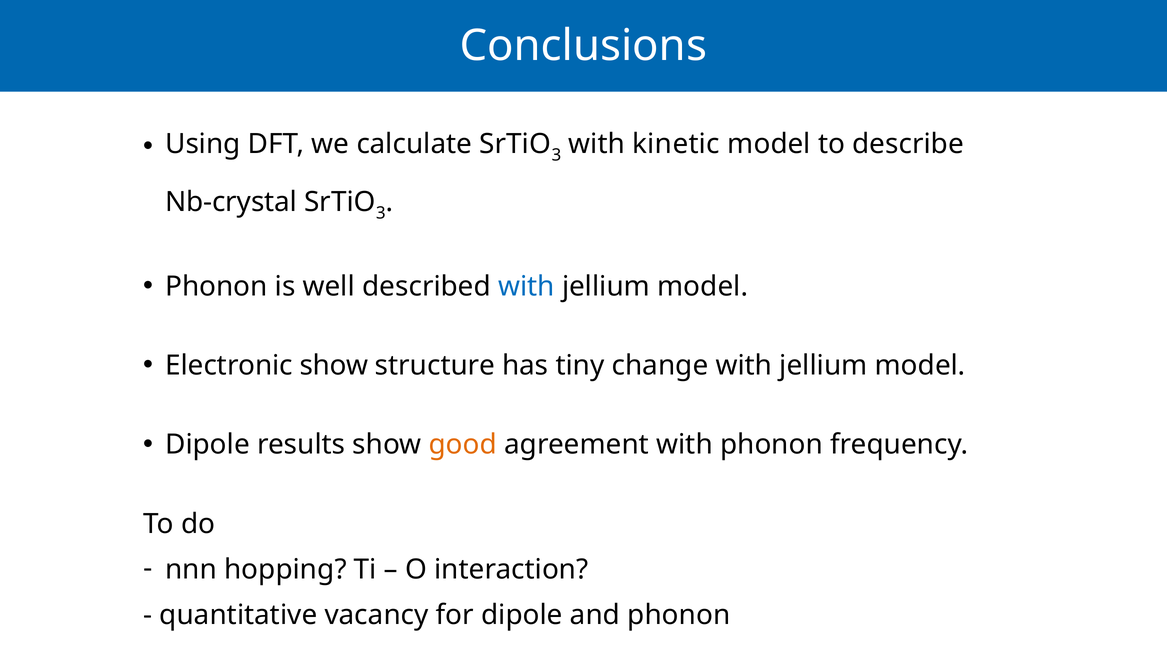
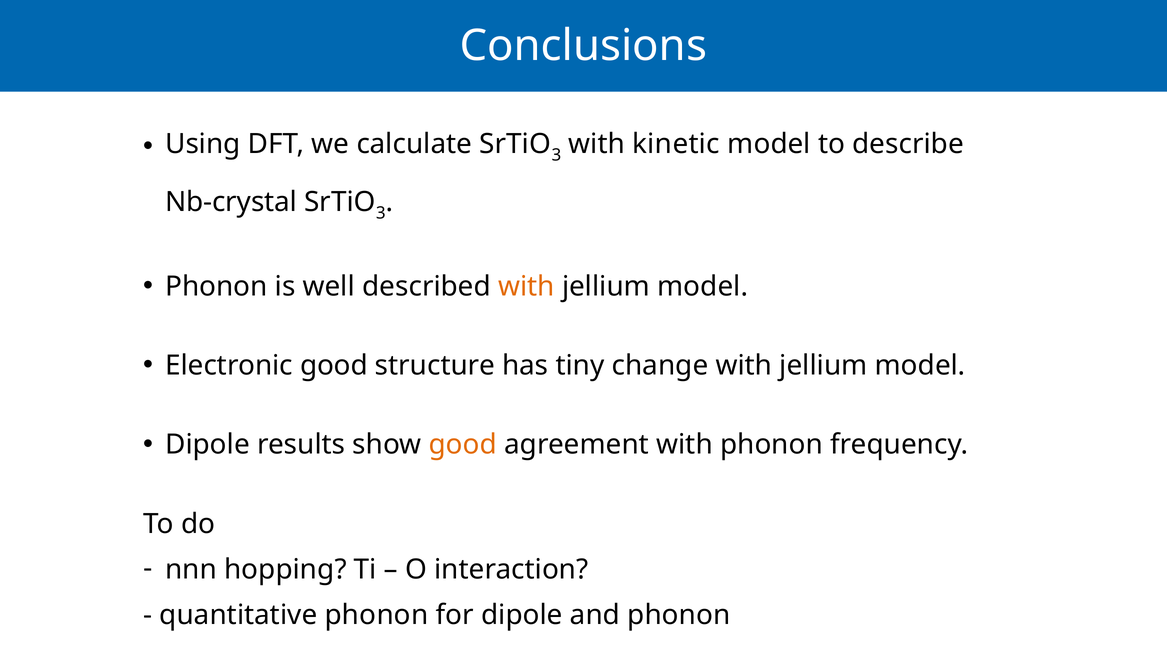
with colour: blue -> orange (526, 287)
Electronic show: show -> good (334, 366)
quantitative vacancy: vacancy -> phonon (376, 616)
